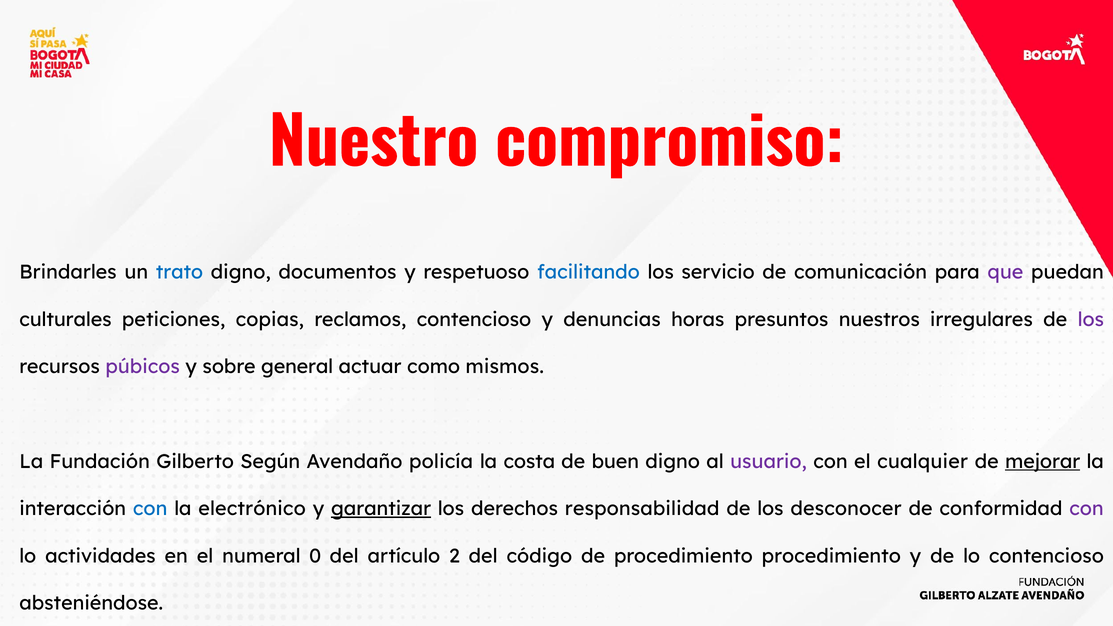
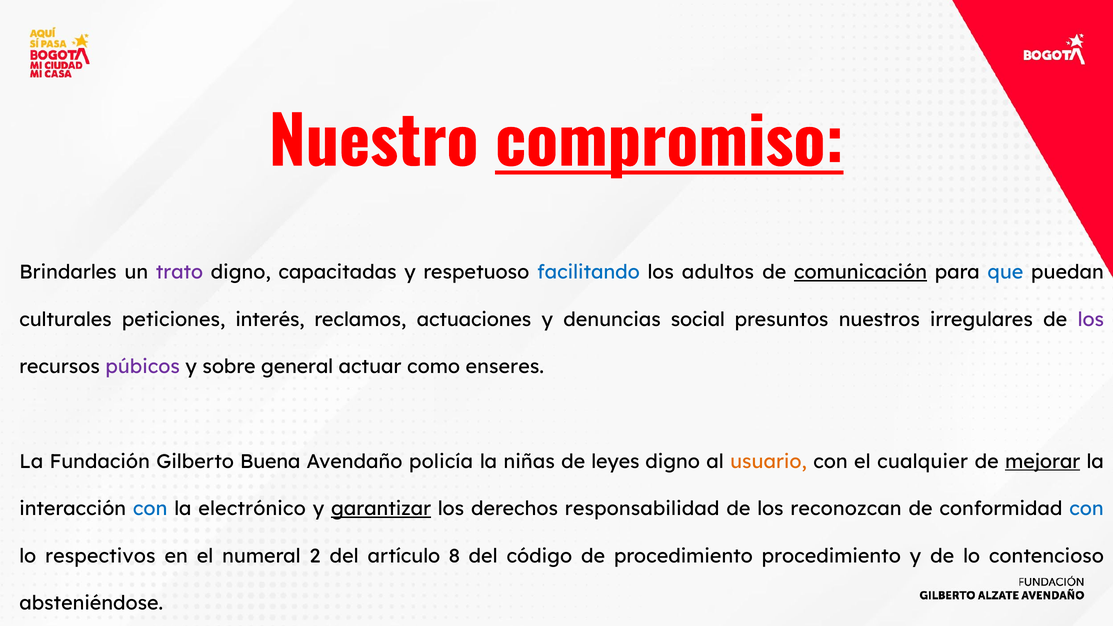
compromiso underline: none -> present (669, 144)
trato colour: blue -> purple (179, 272)
documentos: documentos -> capacitadas (337, 272)
servicio: servicio -> adultos (718, 272)
comunicación underline: none -> present (861, 272)
que colour: purple -> blue (1005, 272)
copias: copias -> interés (270, 320)
reclamos contencioso: contencioso -> actuaciones (474, 320)
horas: horas -> social (698, 320)
mismos: mismos -> enseres (505, 367)
Según: Según -> Buena (270, 462)
costa: costa -> niñas (529, 462)
buen: buen -> leyes (615, 462)
usuario colour: purple -> orange (769, 462)
desconocer: desconocer -> reconozcan (846, 509)
con colour: purple -> blue (1087, 509)
actividades: actividades -> respectivos (100, 556)
0: 0 -> 2 (315, 556)
2: 2 -> 8 (454, 556)
